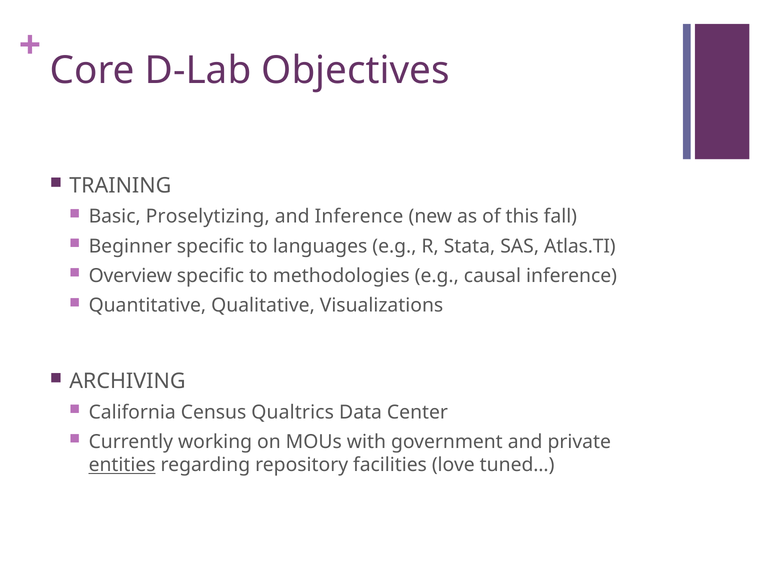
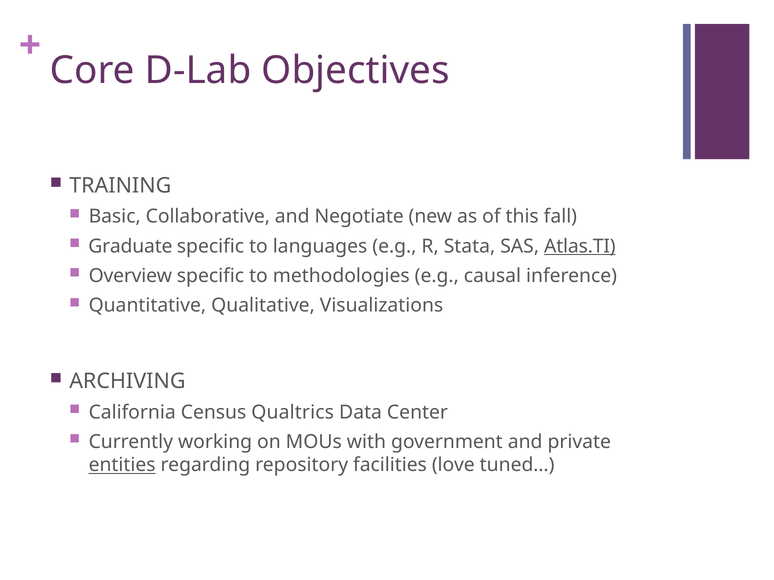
Proselytizing: Proselytizing -> Collaborative (208, 217)
and Inference: Inference -> Negotiate (359, 217)
Beginner: Beginner -> Graduate (130, 246)
Atlas.TI underline: none -> present (580, 246)
